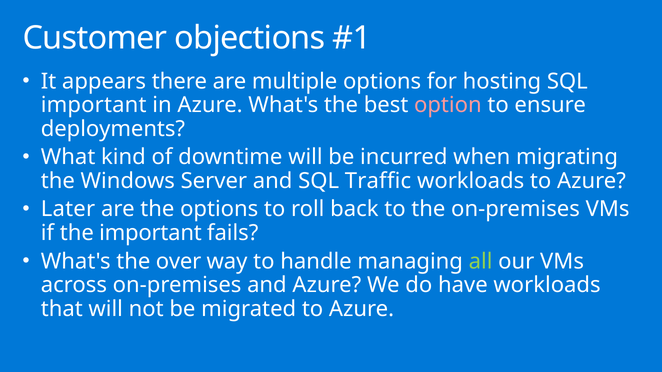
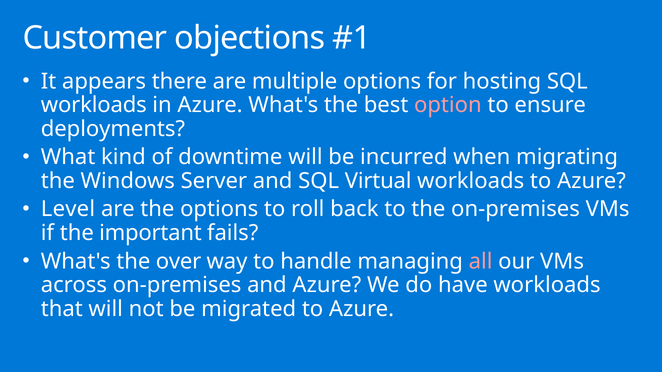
important: important -> workloads (94, 105)
Traffic: Traffic -> Virtual (378, 181)
Later: Later -> Level (68, 209)
all colour: light green -> pink (481, 262)
